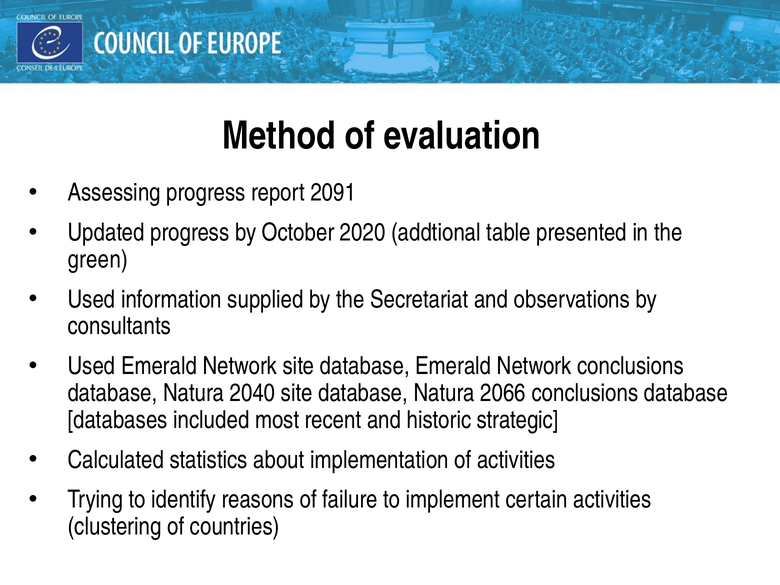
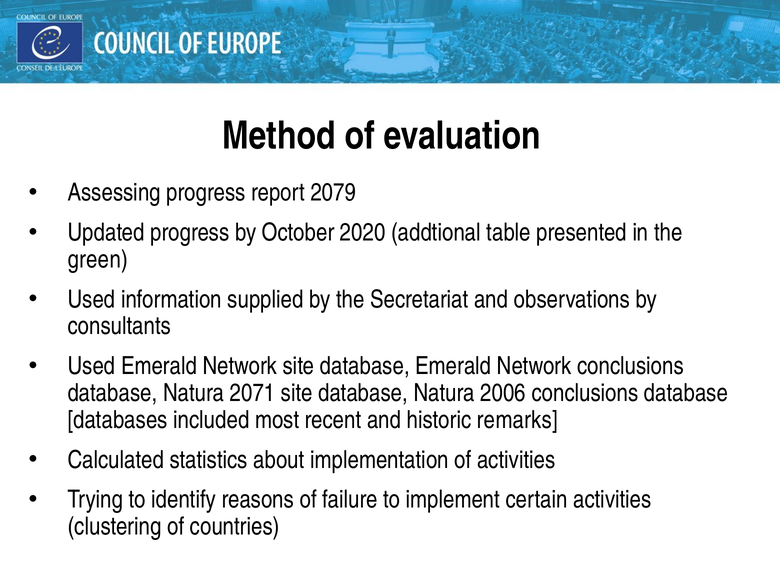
2091: 2091 -> 2079 (333, 193)
2040: 2040 -> 2071 (253, 393)
2066: 2066 -> 2006 (503, 393)
strategic: strategic -> remarks (517, 420)
